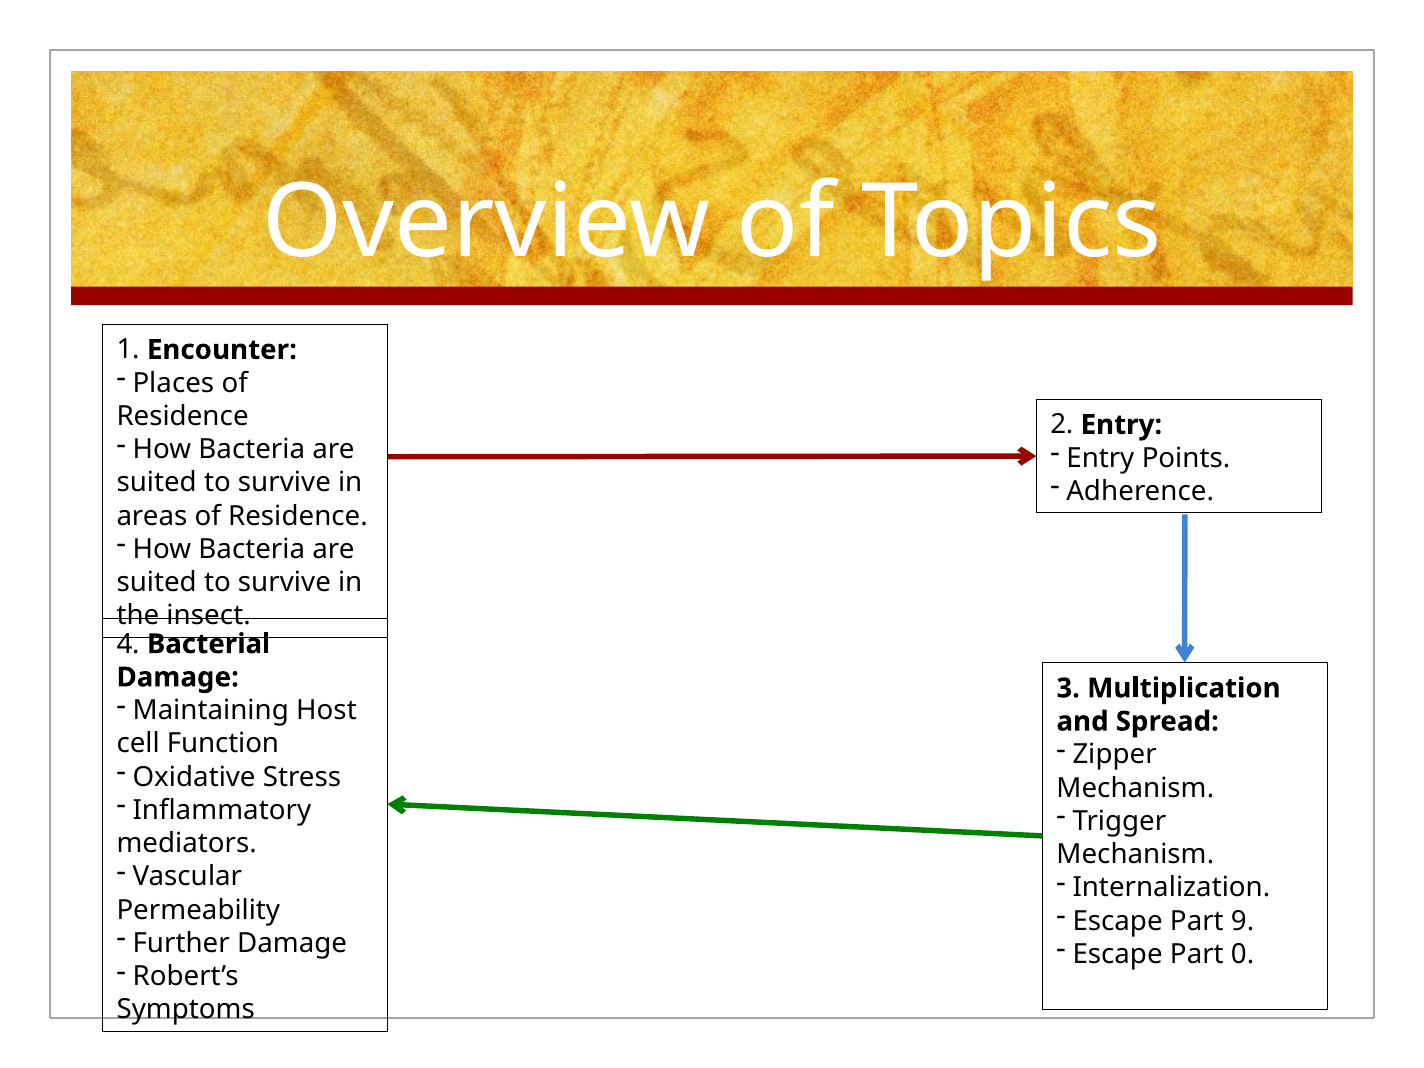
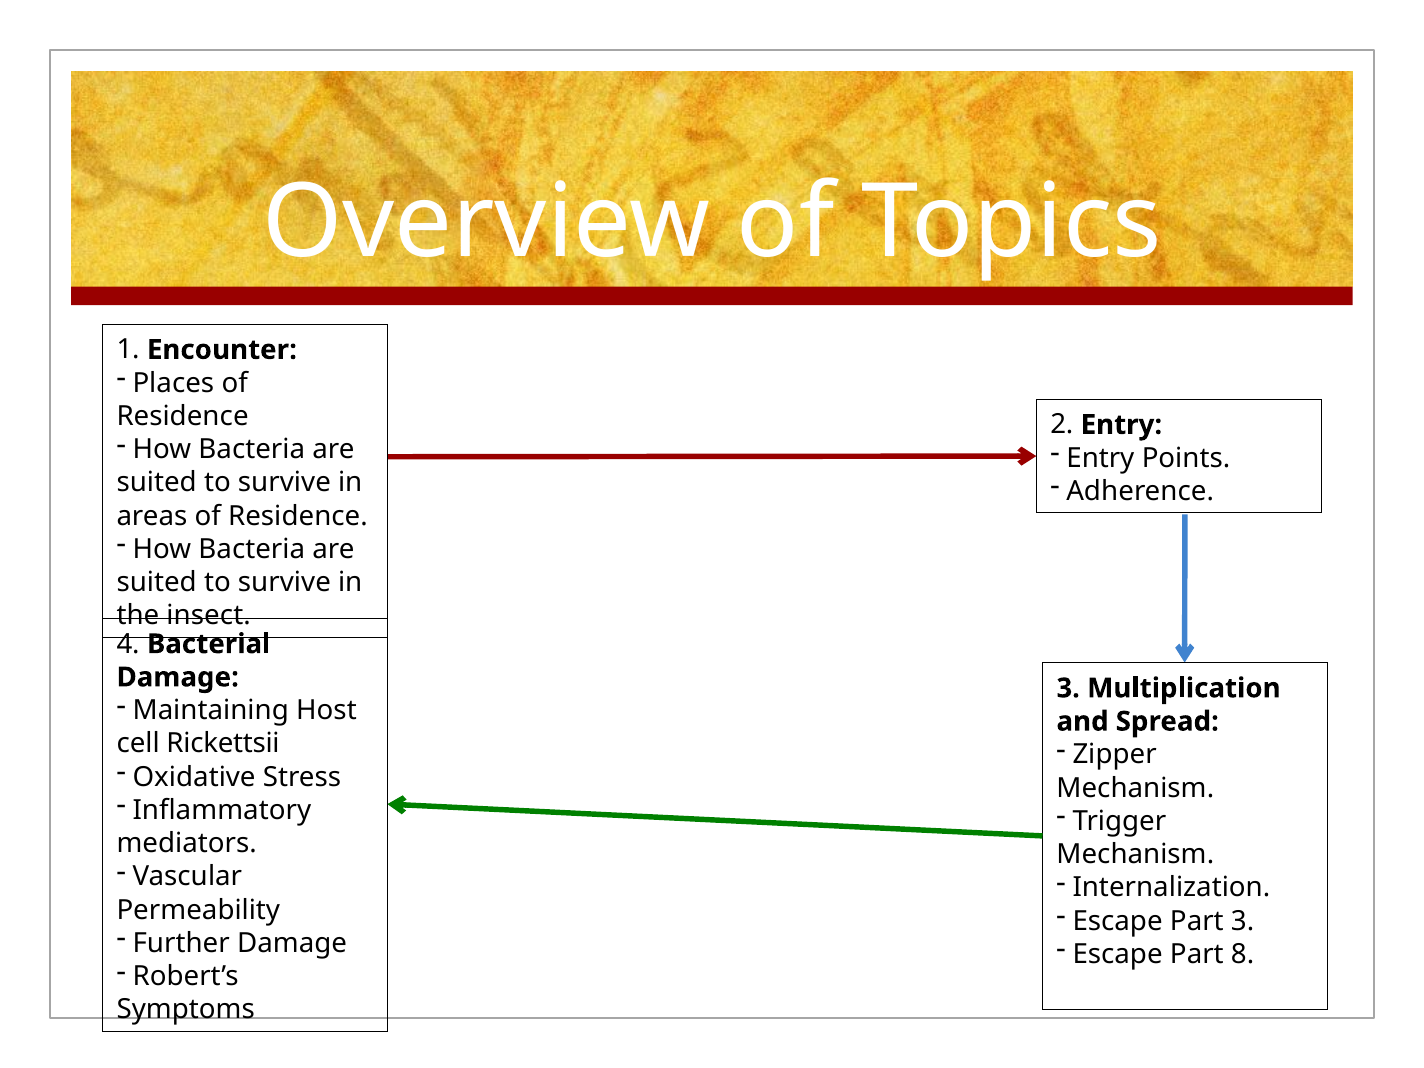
Function: Function -> Rickettsii (223, 744)
Part 9: 9 -> 3 (1243, 921)
0: 0 -> 8 (1243, 954)
